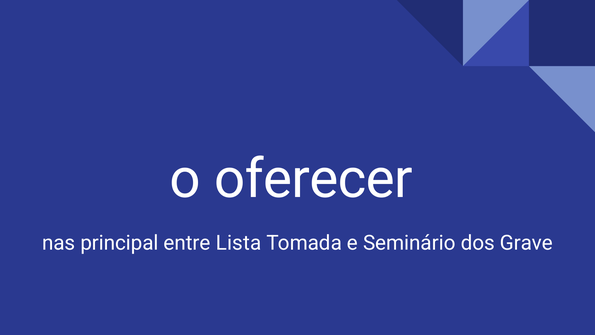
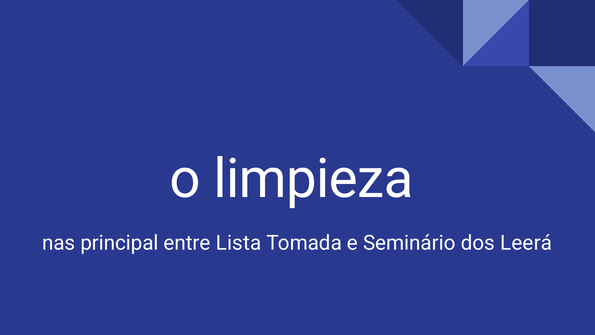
oferecer: oferecer -> limpieza (313, 179)
Grave: Grave -> Leerá (526, 243)
